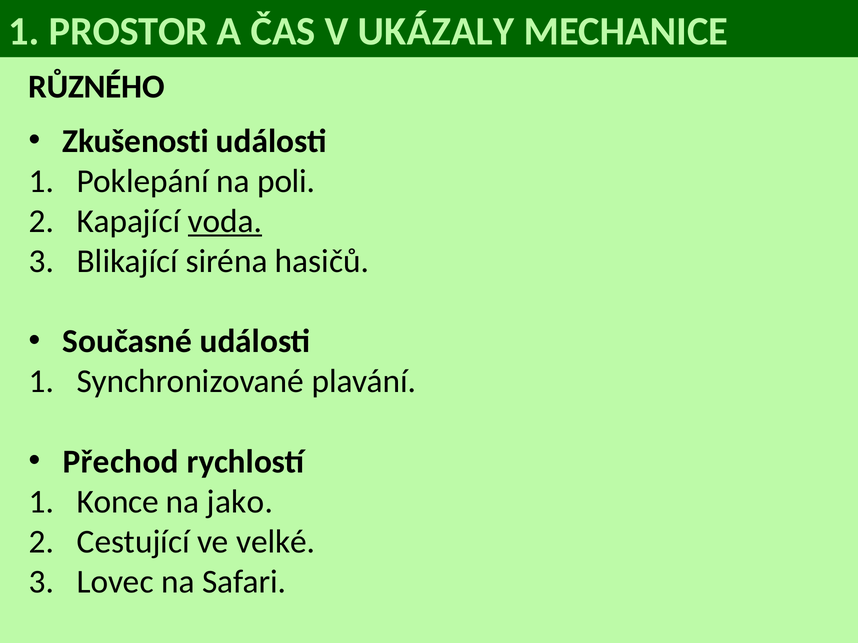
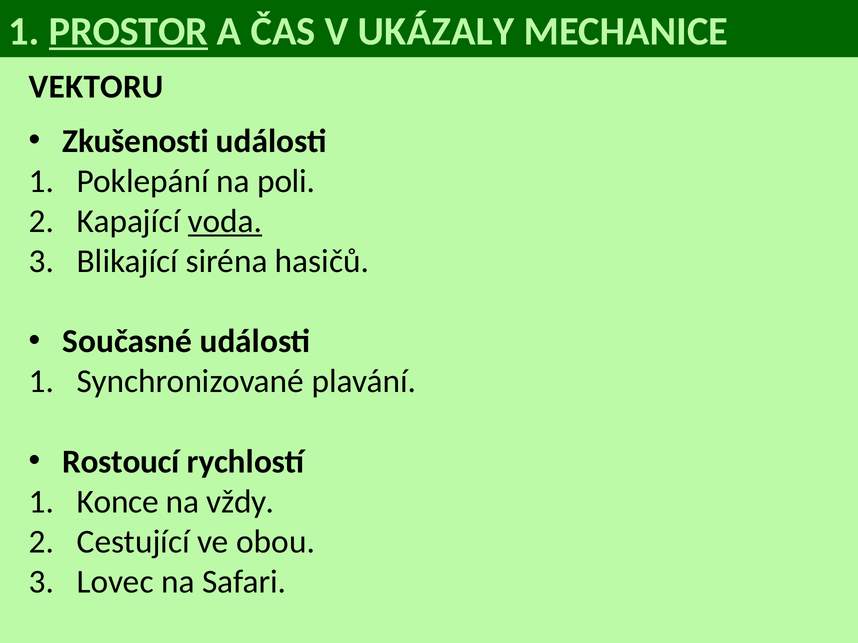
PROSTOR underline: none -> present (128, 31)
RŮZNÉHO: RŮZNÉHO -> VEKTORU (96, 87)
Přechod: Přechod -> Rostoucí (121, 462)
jako: jako -> vždy (240, 502)
velké: velké -> obou (276, 542)
